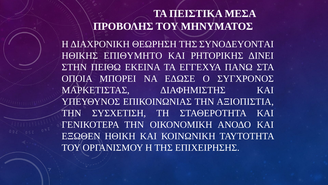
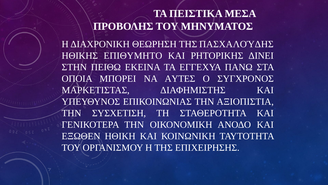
ΣΥΝΟΔΕΥΟΝΤΑΙ: ΣΥΝΟΔΕΥΟΝΤΑΙ -> ΠΑΣΧΑΛΟΎΔΗΣ (236, 44)
ΕΔΩΣΕ: ΕΔΩΣΕ -> ΑΥΤΕΣ (180, 78)
